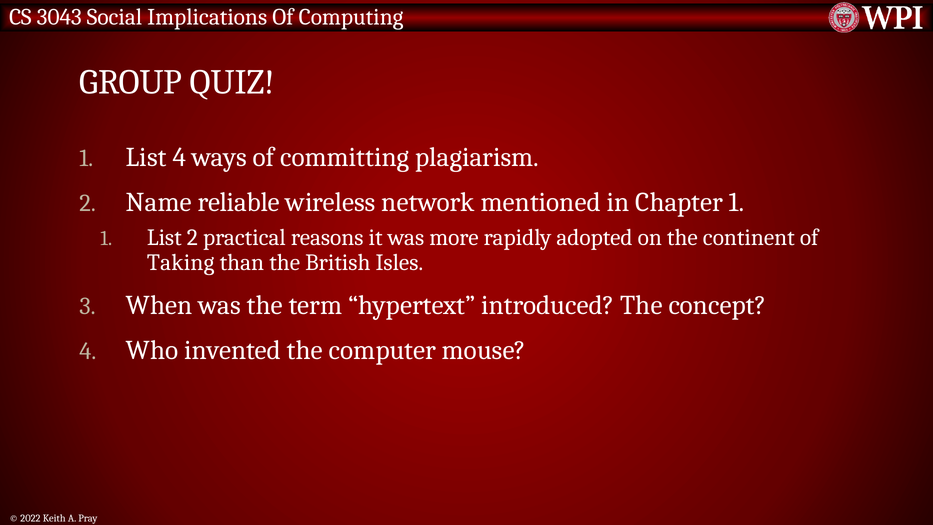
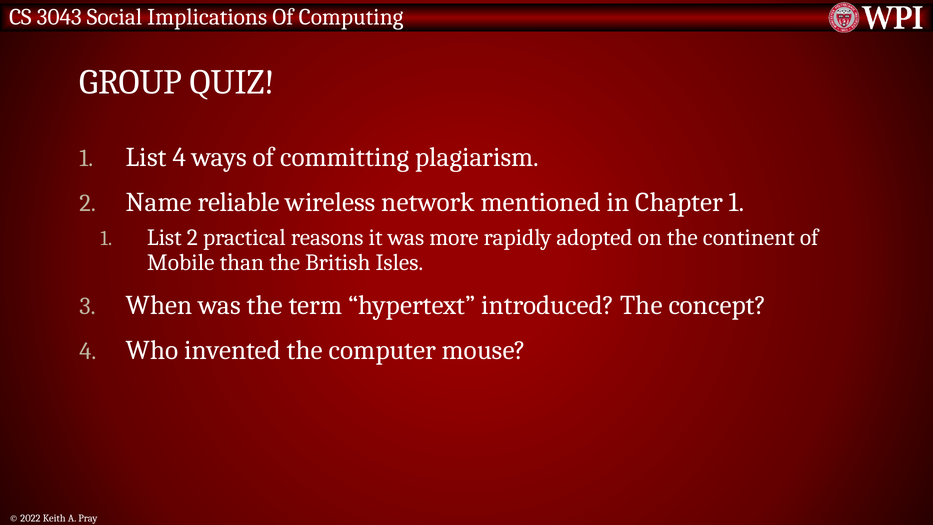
Taking: Taking -> Mobile (181, 262)
